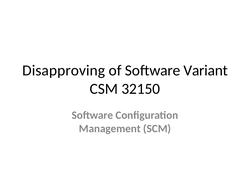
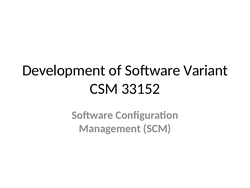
Disapproving: Disapproving -> Development (64, 70)
32150: 32150 -> 33152 (141, 89)
